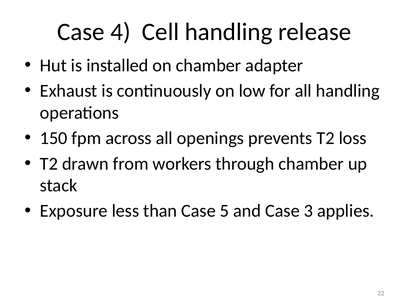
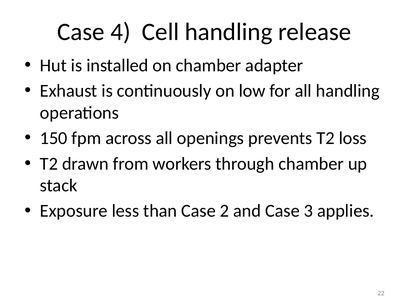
5: 5 -> 2 (225, 211)
